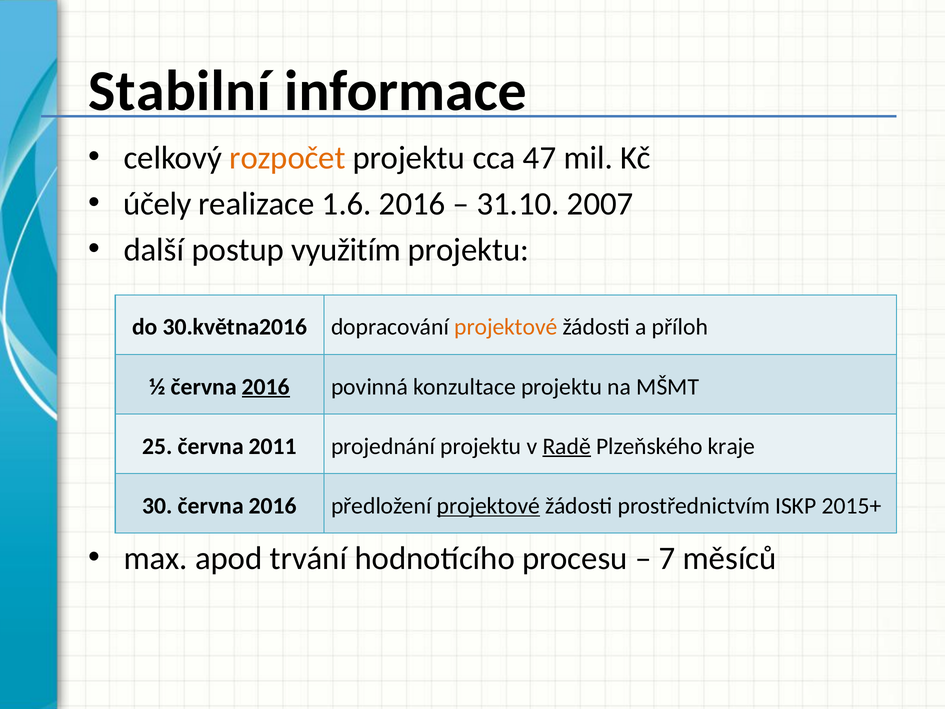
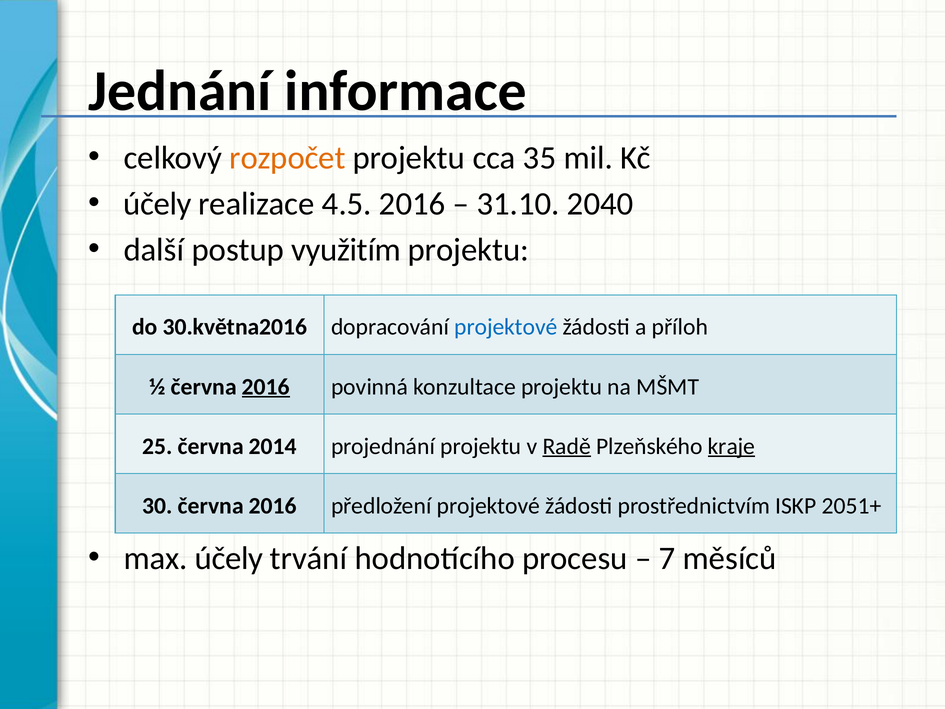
Stabilní: Stabilní -> Jednání (180, 91)
47: 47 -> 35 (540, 158)
1.6: 1.6 -> 4.5 (347, 204)
2007: 2007 -> 2040 (600, 204)
projektové colour: orange -> blue (506, 327)
2011: 2011 -> 2014 (273, 446)
kraje underline: none -> present (731, 446)
projektové underline: present -> none (488, 506)
2015+: 2015+ -> 2051+ (852, 506)
max apod: apod -> účely (229, 558)
